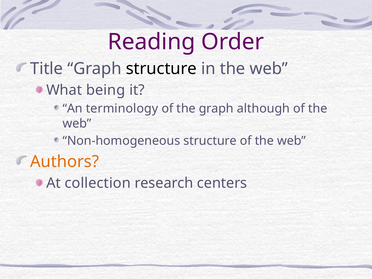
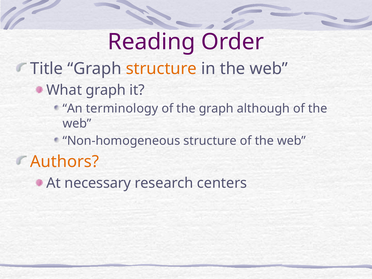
structure colour: black -> orange (161, 69)
What being: being -> graph (106, 90)
collection: collection -> necessary (98, 183)
